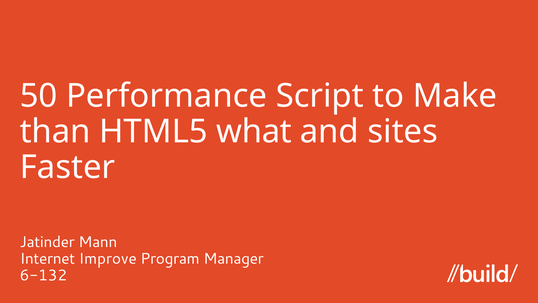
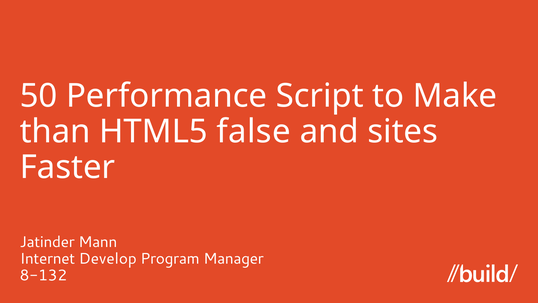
what: what -> false (254, 131)
Improve: Improve -> Develop (108, 258)
6-132: 6-132 -> 8-132 (43, 275)
